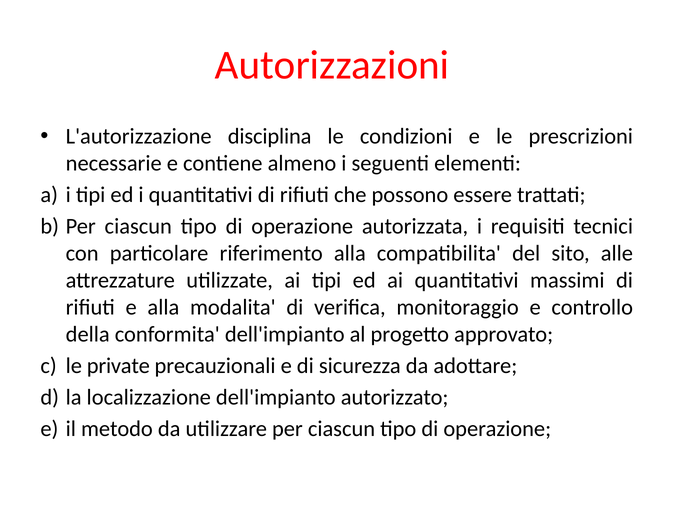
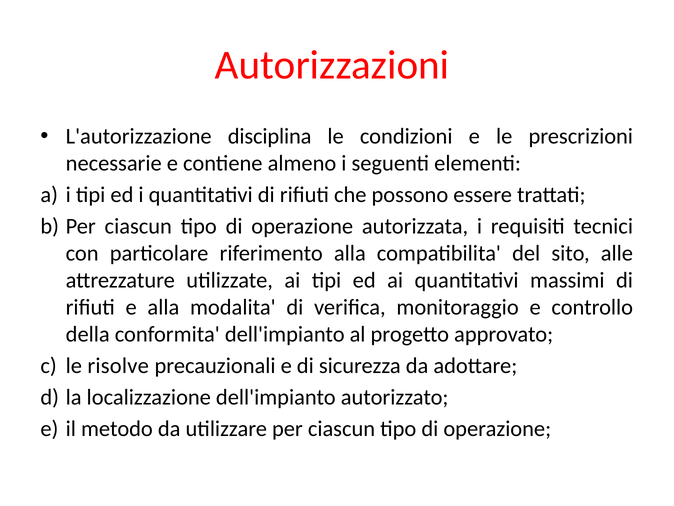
private: private -> risolve (118, 366)
